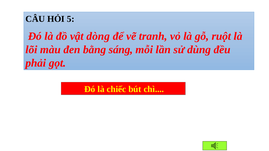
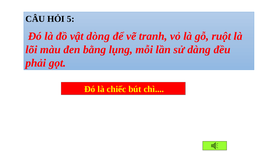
sáng: sáng -> lụng (121, 50)
dùng: dùng -> dàng (199, 50)
